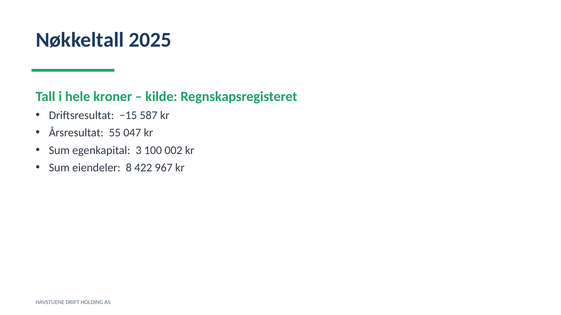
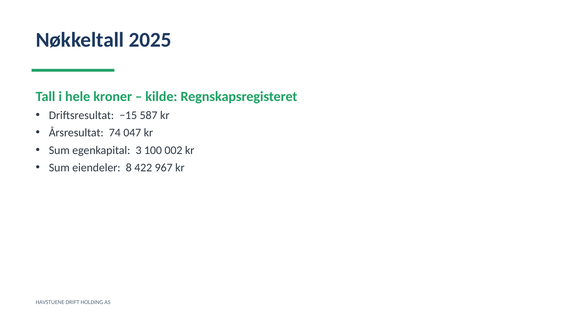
55: 55 -> 74 (115, 133)
